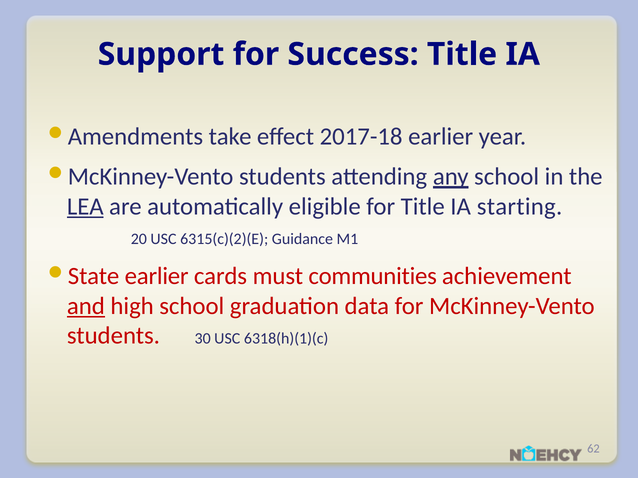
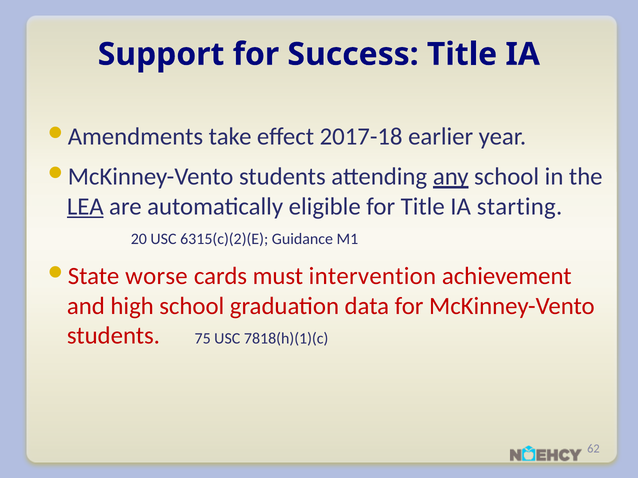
earlier: earlier -> worse (156, 277)
communities: communities -> intervention (372, 277)
and underline: present -> none (86, 306)
30: 30 -> 75 (203, 339)
6318(h)(1)(c: 6318(h)(1)(c -> 7818(h)(1)(c (286, 339)
